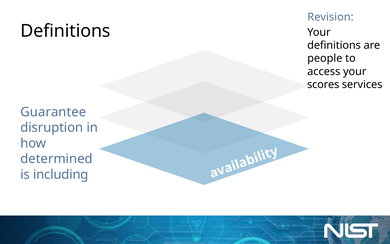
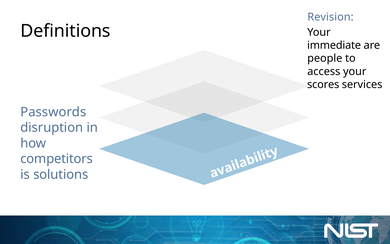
definitions: definitions -> immediate (334, 45)
Guarantee: Guarantee -> Passwords (53, 112)
determined: determined -> competitors (57, 159)
including: including -> solutions (61, 174)
